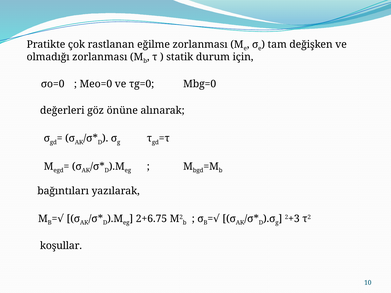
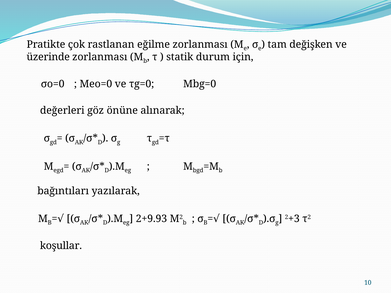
olmadığı: olmadığı -> üzerinde (48, 57)
2+6.75: 2+6.75 -> 2+9.93 (151, 219)
